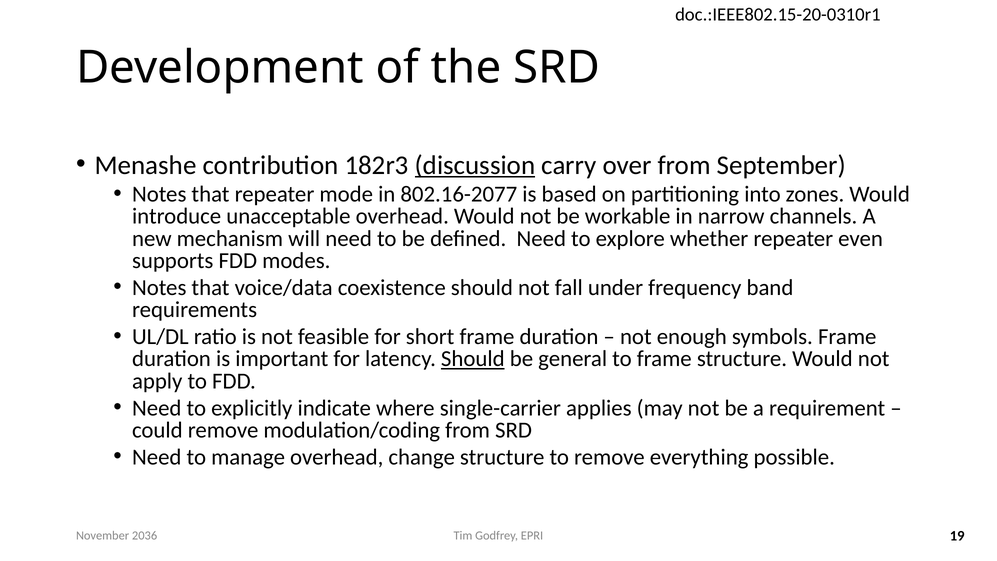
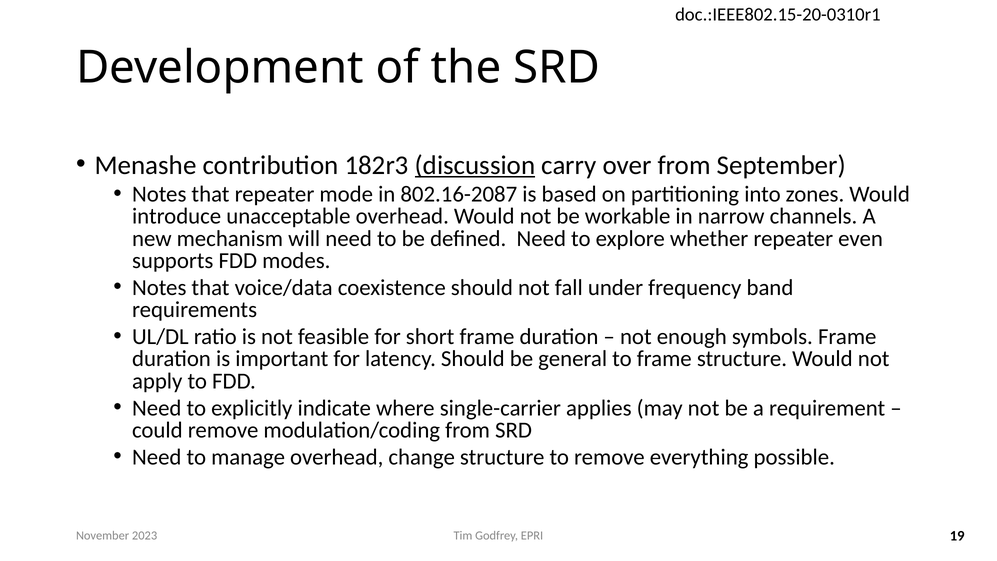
802.16-2077: 802.16-2077 -> 802.16-2087 (459, 194)
Should underline: present -> none (473, 359)
2036: 2036 -> 2023 (145, 536)
